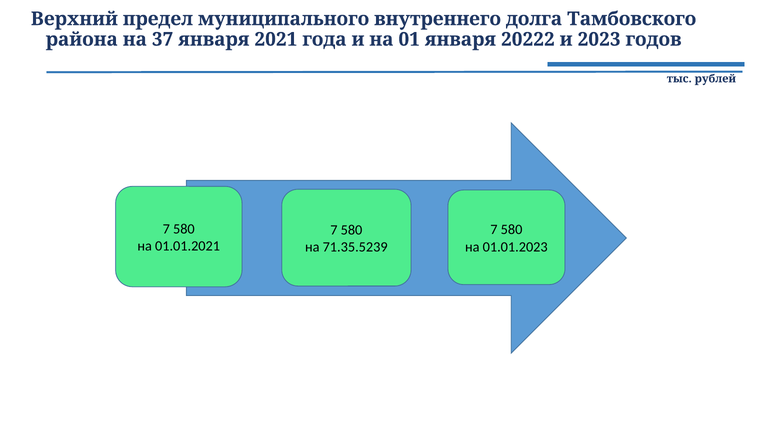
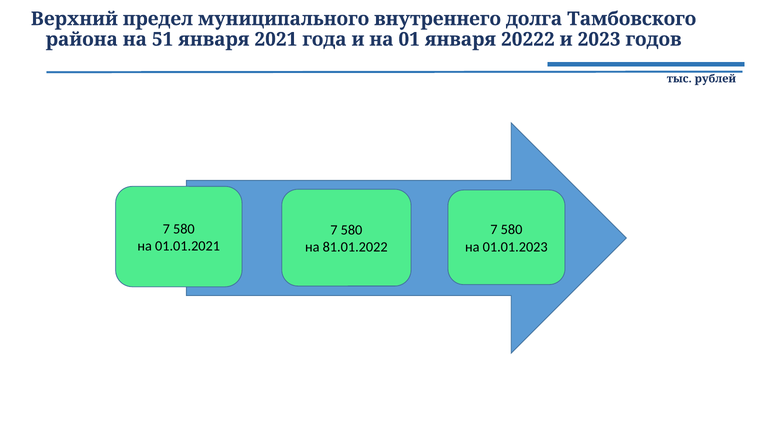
37: 37 -> 51 (163, 39)
71.35.5239: 71.35.5239 -> 81.01.2022 (355, 247)
